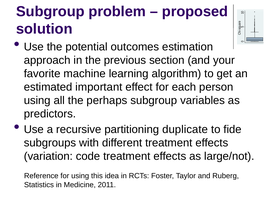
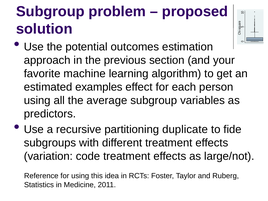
important: important -> examples (99, 87)
perhaps: perhaps -> average (107, 100)
